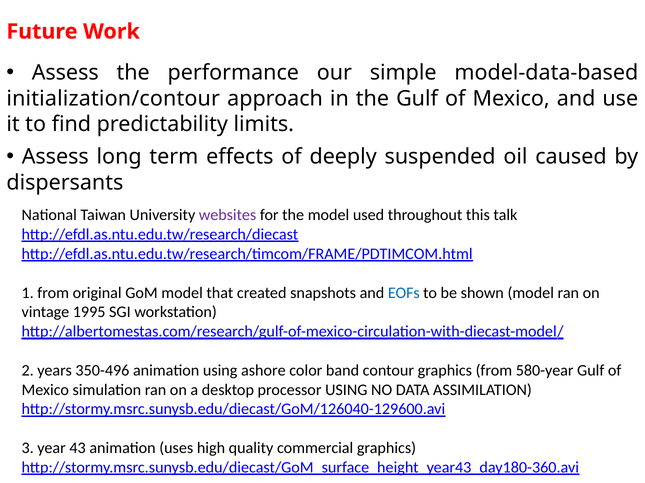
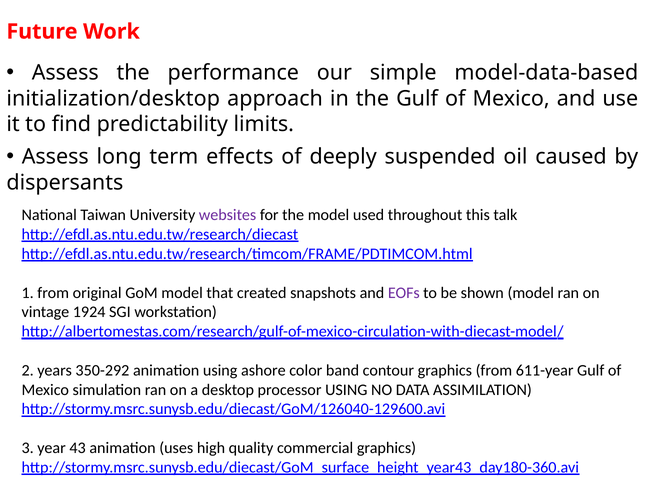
initialization/contour: initialization/contour -> initialization/desktop (113, 99)
EOFs colour: blue -> purple (404, 293)
1995: 1995 -> 1924 (89, 313)
350-496: 350-496 -> 350-292 (102, 371)
580-year: 580-year -> 611-year (545, 371)
